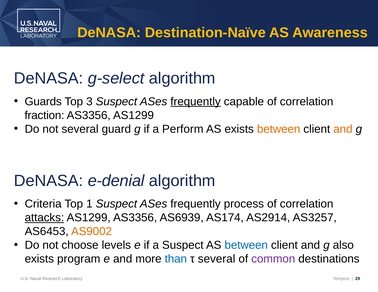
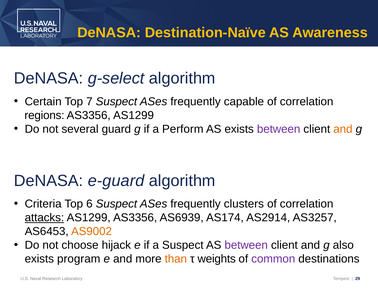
Guards: Guards -> Certain (43, 102)
3: 3 -> 7 (89, 102)
frequently underline: present -> none (196, 102)
fraction: fraction -> regions (44, 115)
between colour: orange -> purple (279, 129)
e-denial: e-denial -> e-guard (116, 181)
1: 1 -> 6 (89, 204)
process: process -> clusters (244, 204)
levels: levels -> hijack (116, 245)
between colour: blue -> purple (246, 245)
than colour: blue -> orange (176, 259)
τ several: several -> weights (217, 259)
